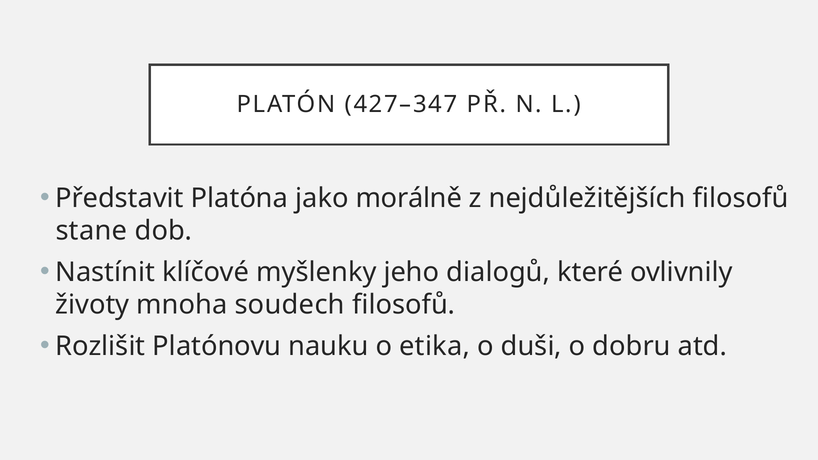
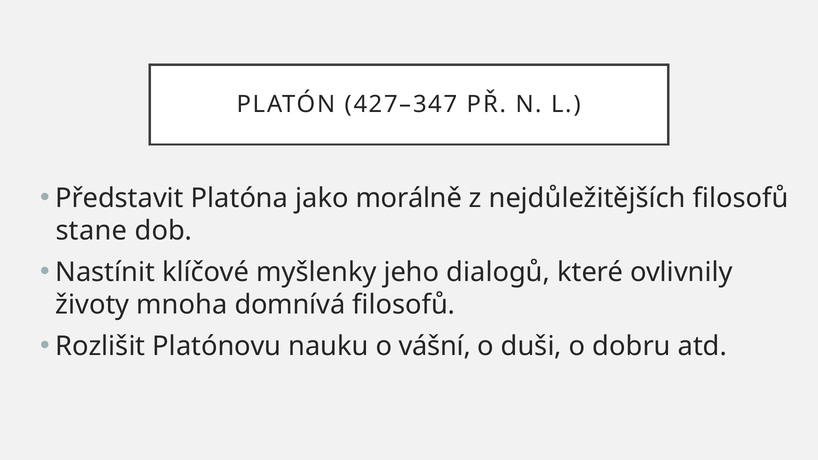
soudech: soudech -> domnívá (290, 305)
etika: etika -> vášní (435, 346)
